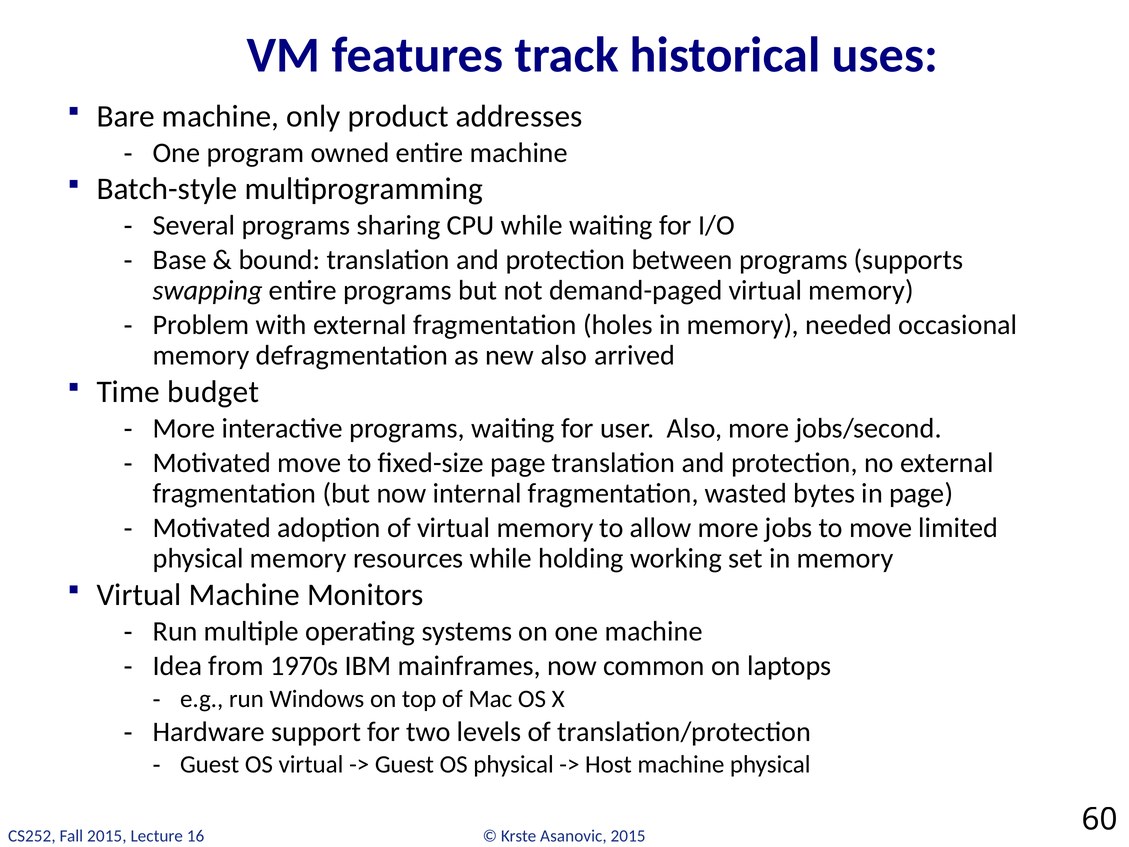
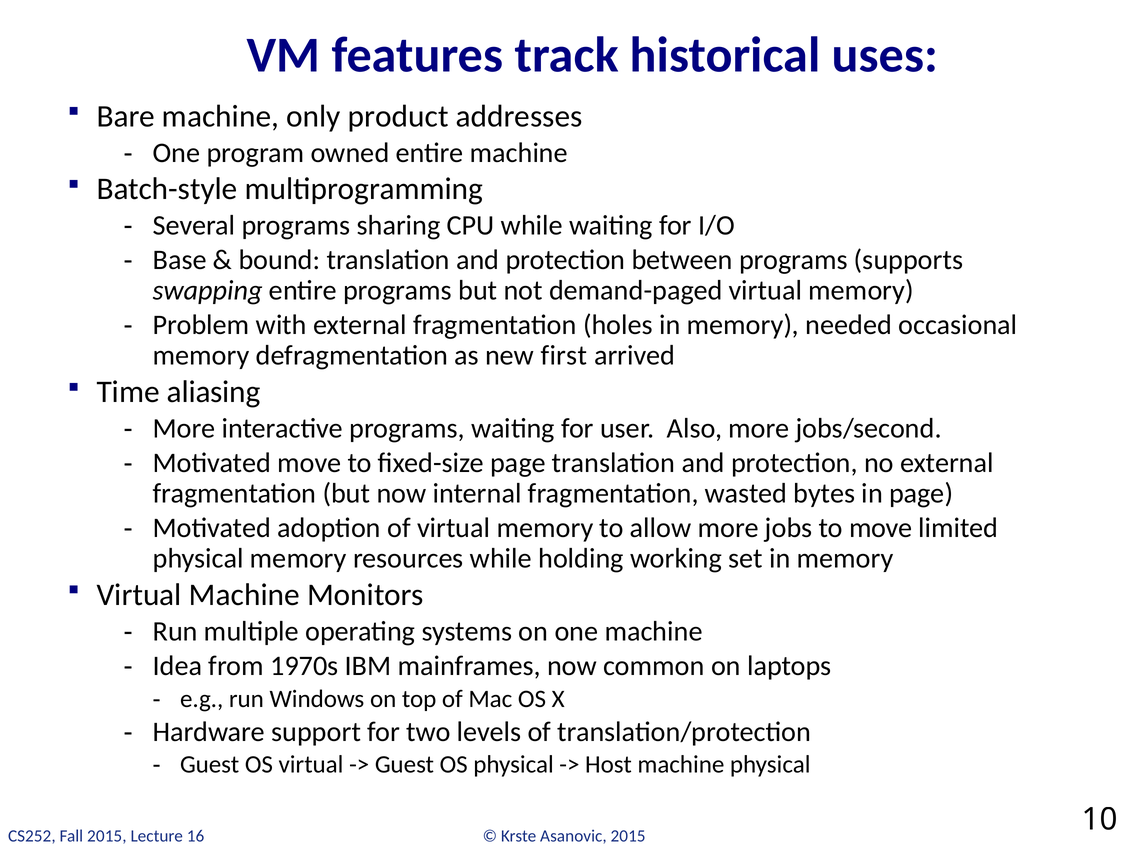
new also: also -> first (564, 356)
budget: budget -> aliasing (214, 392)
60: 60 -> 10 (1100, 819)
